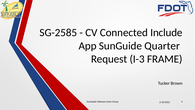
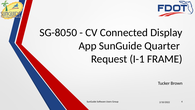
SG-2585: SG-2585 -> SG-8050 (58, 33)
Include: Include -> Display (166, 33)
I-3: I-3 -> I-1 (137, 59)
